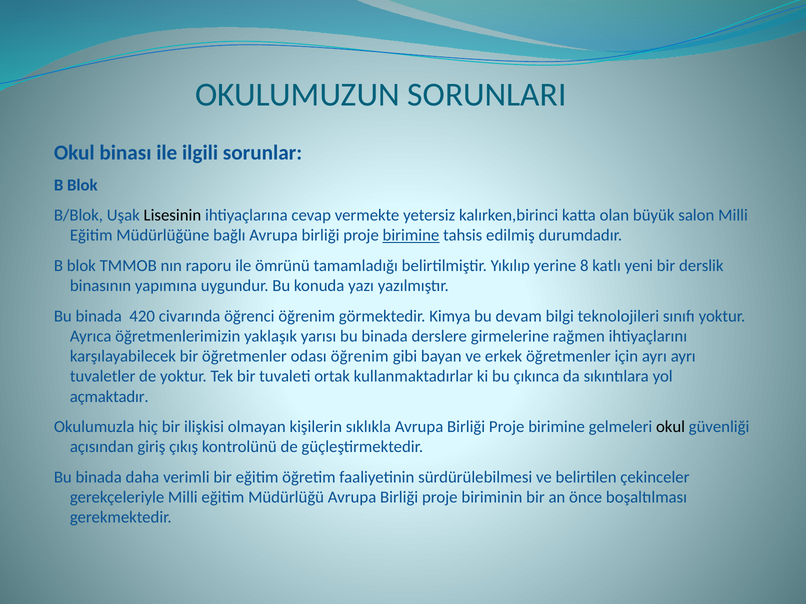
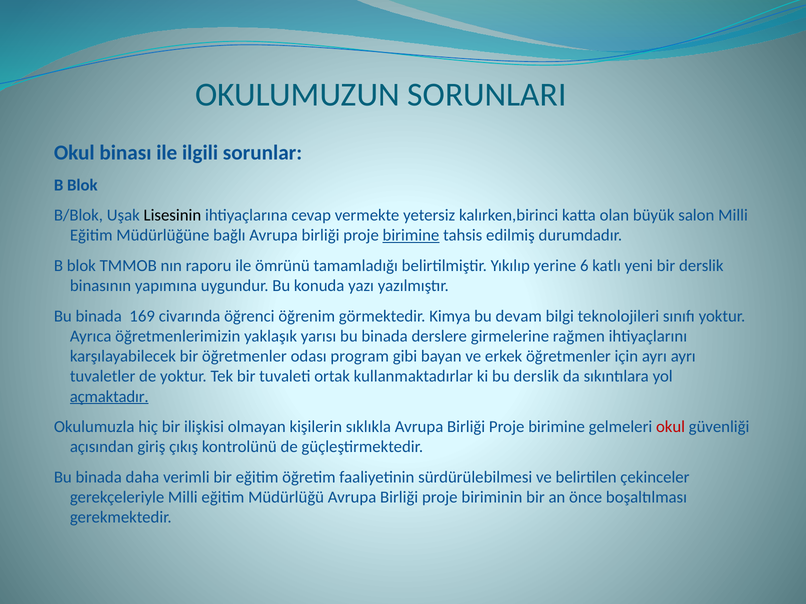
8: 8 -> 6 (584, 266)
420: 420 -> 169 (142, 316)
odası öğrenim: öğrenim -> program (360, 357)
bu çıkınca: çıkınca -> derslik (536, 377)
açmaktadır underline: none -> present (109, 397)
okul colour: black -> red (671, 427)
